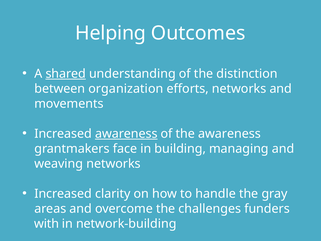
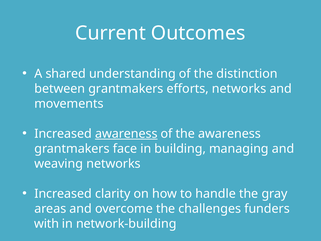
Helping: Helping -> Current (111, 33)
shared underline: present -> none (66, 74)
between organization: organization -> grantmakers (126, 89)
